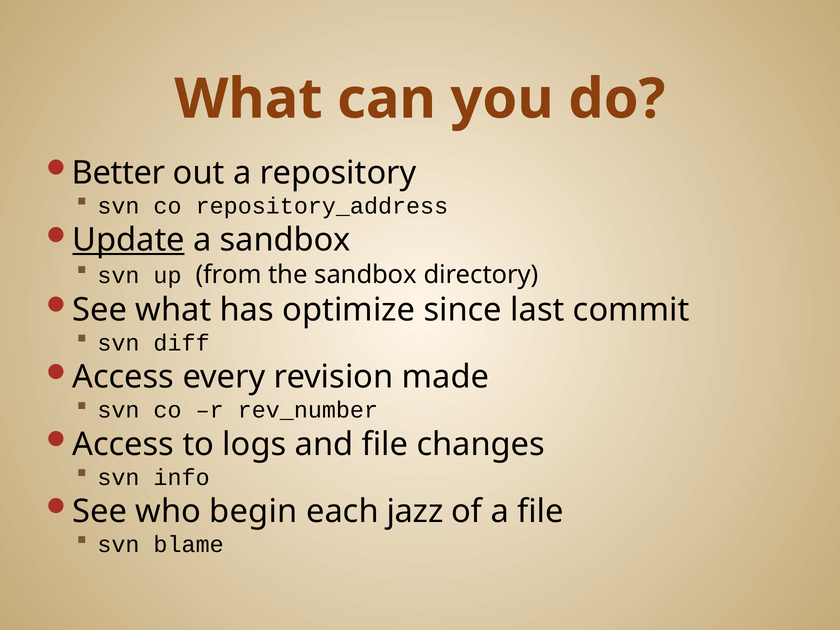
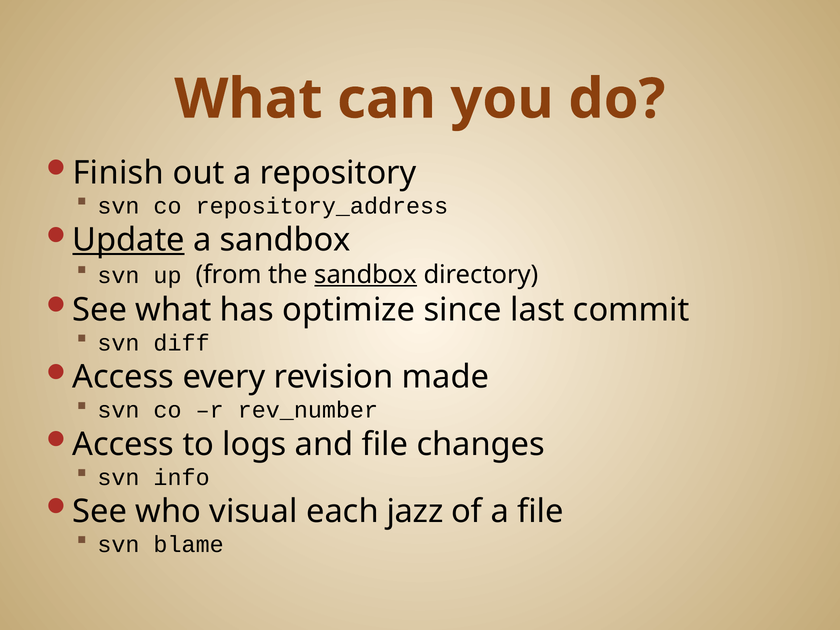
Better: Better -> Finish (118, 173)
sandbox underline: none -> present (366, 275)
begin: begin -> visual (254, 512)
